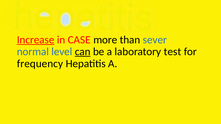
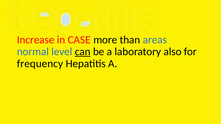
Increase underline: present -> none (36, 40)
sever: sever -> areas (155, 40)
test: test -> also (173, 52)
